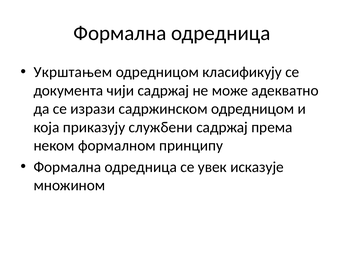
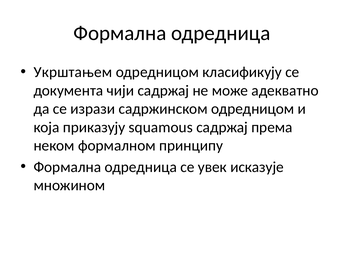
службени: службени -> squamous (161, 127)
